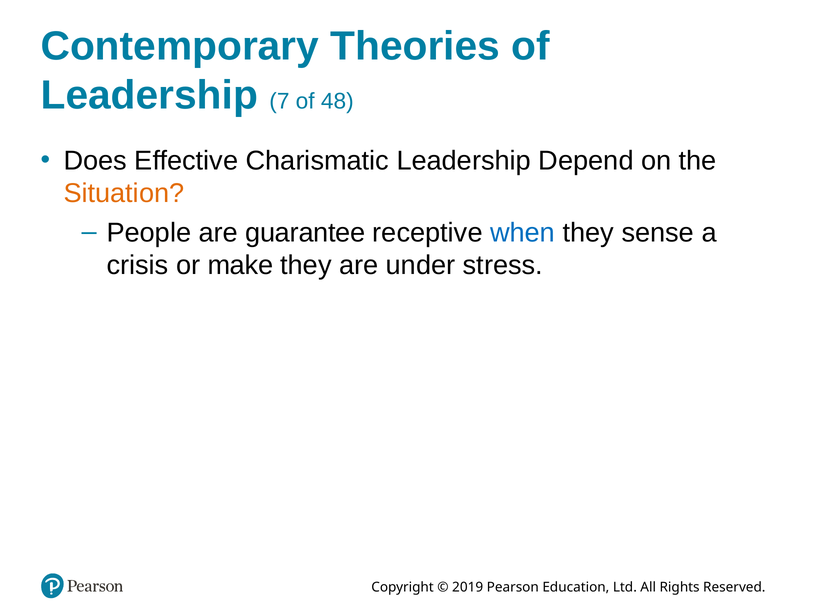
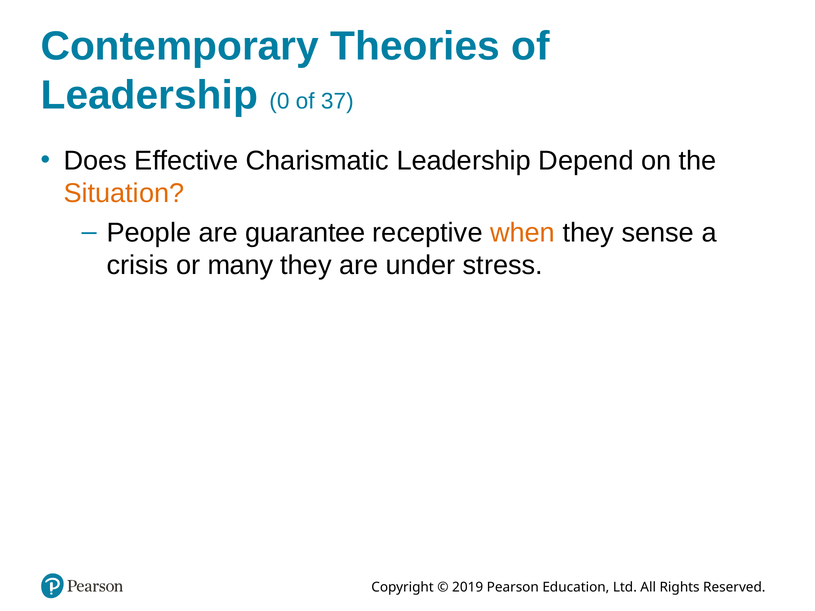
7: 7 -> 0 (279, 101)
48: 48 -> 37 (337, 101)
when colour: blue -> orange (523, 233)
make: make -> many (240, 265)
